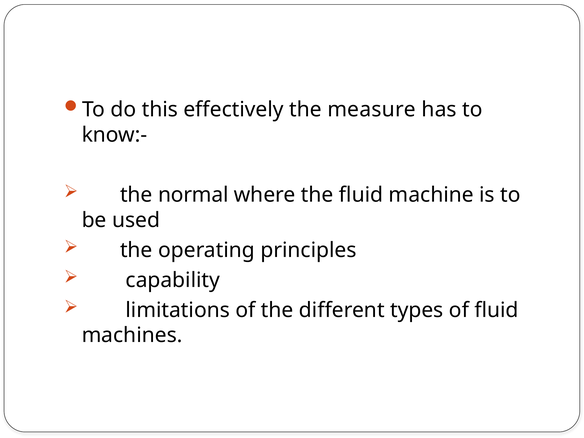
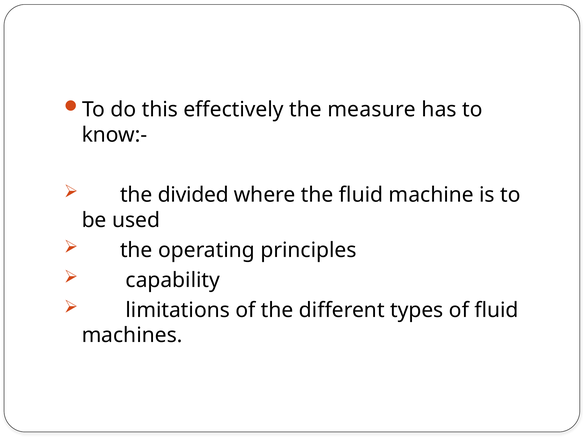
normal: normal -> divided (193, 195)
